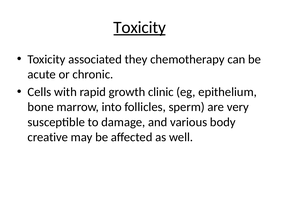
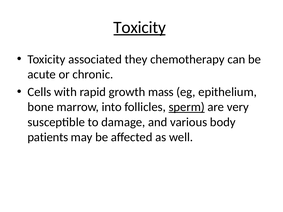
clinic: clinic -> mass (161, 92)
sperm underline: none -> present (187, 107)
creative: creative -> patients (48, 137)
